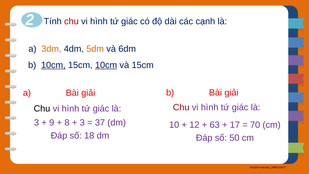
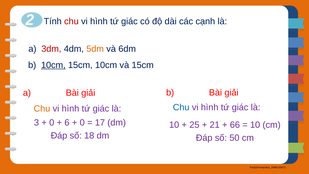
3dm colour: orange -> red (51, 49)
10cm underline: present -> none (106, 65)
Chu colour: red -> blue (181, 107)
Chu colour: black -> orange (42, 109)
9: 9 -> 0 (52, 123)
8: 8 -> 6 (67, 123)
3: 3 -> 0 (82, 123)
37: 37 -> 17 (100, 123)
12: 12 -> 25 (194, 125)
63: 63 -> 21 (215, 125)
17: 17 -> 66 (235, 125)
70: 70 -> 10 (255, 125)
